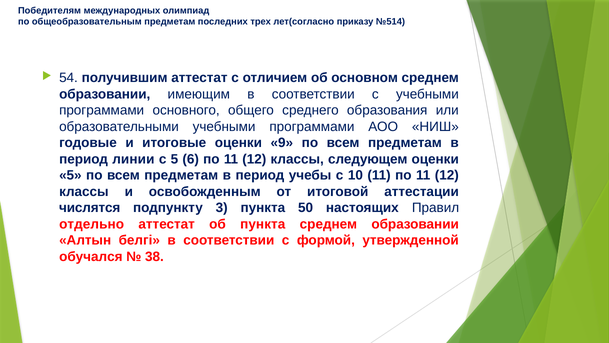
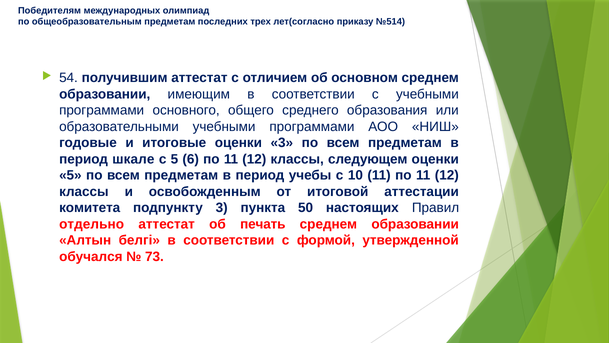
оценки 9: 9 -> 3 (282, 143)
линии: линии -> шкале (133, 159)
числятся: числятся -> комитета (90, 208)
об пункта: пункта -> печать (263, 224)
38: 38 -> 73 (154, 256)
